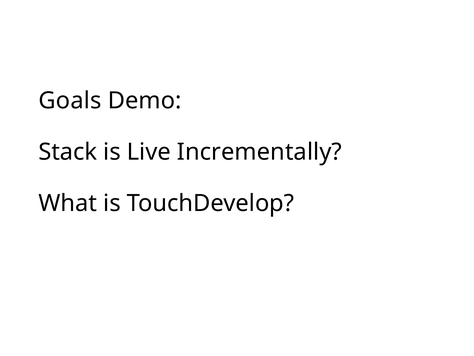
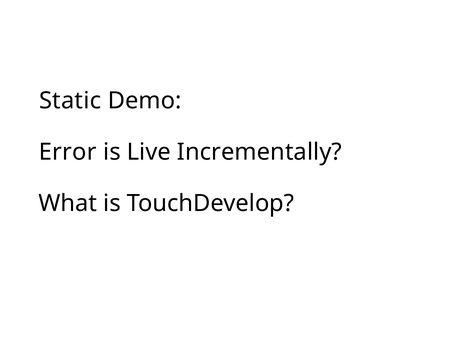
Goals: Goals -> Static (70, 100)
Stack: Stack -> Error (68, 152)
